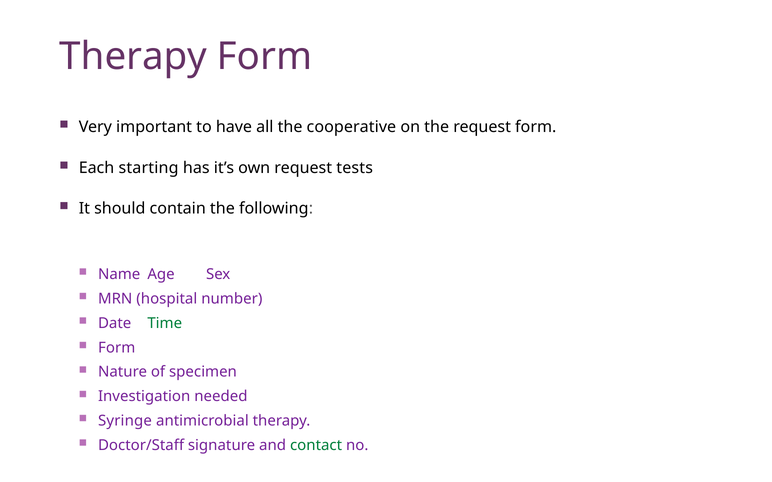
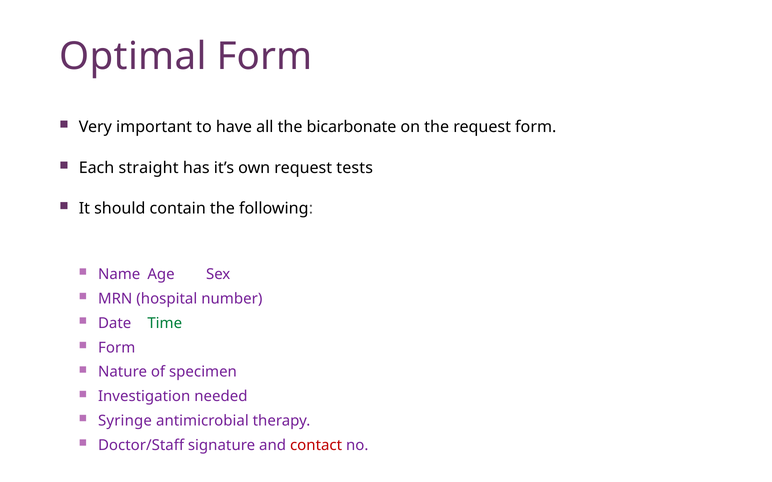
Therapy: Therapy -> Optimal (133, 57)
cooperative: cooperative -> bicarbonate (351, 127)
starting: starting -> straight (149, 168)
contact colour: green -> red (316, 446)
